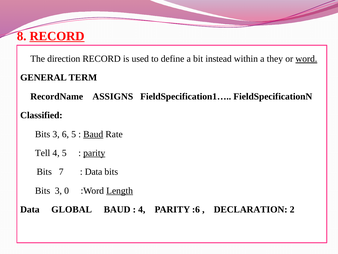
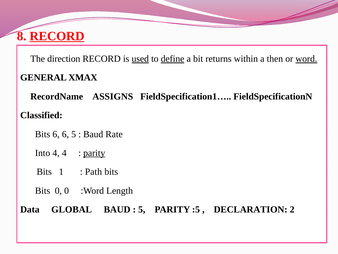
used underline: none -> present (140, 59)
define underline: none -> present (173, 59)
instead: instead -> returns (219, 59)
they: they -> then (275, 59)
TERM: TERM -> XMAX (83, 77)
3: 3 -> 6 (56, 134)
Baud underline: present -> none (93, 134)
Tell: Tell -> Into (43, 153)
4 5: 5 -> 4 (64, 153)
7: 7 -> 1 (61, 172)
Data: Data -> Path (93, 172)
3: 3 -> 0 (58, 190)
Length underline: present -> none (120, 190)
4: 4 -> 5 (142, 209)
:6: :6 -> :5 (196, 209)
